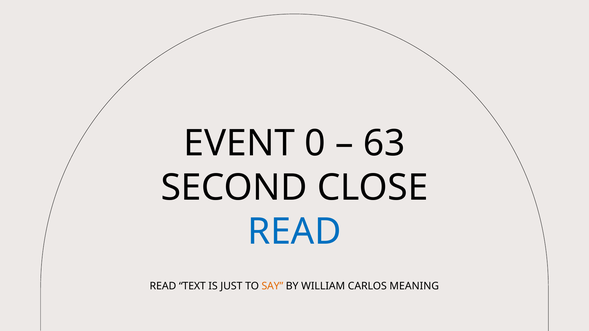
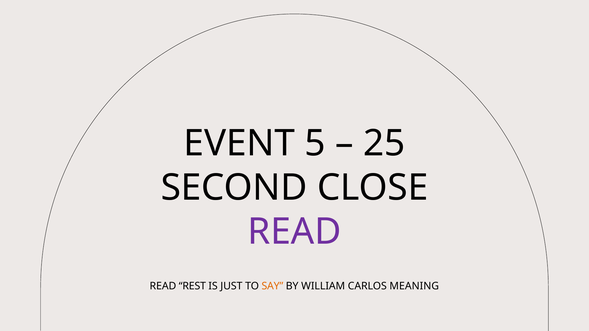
0: 0 -> 5 (315, 144)
63: 63 -> 25 (384, 144)
READ colour: blue -> purple (294, 232)
TEXT: TEXT -> REST (192, 286)
